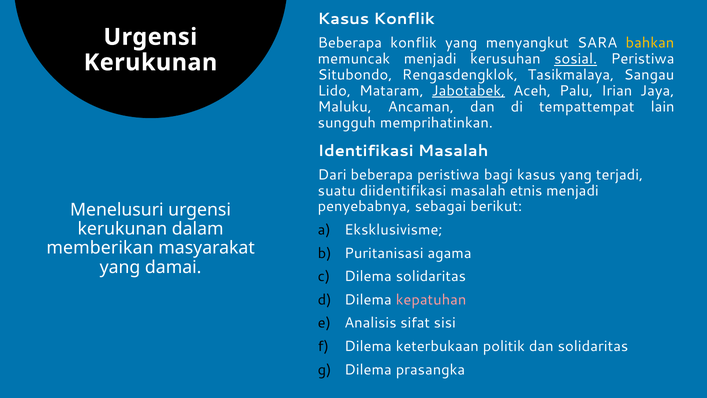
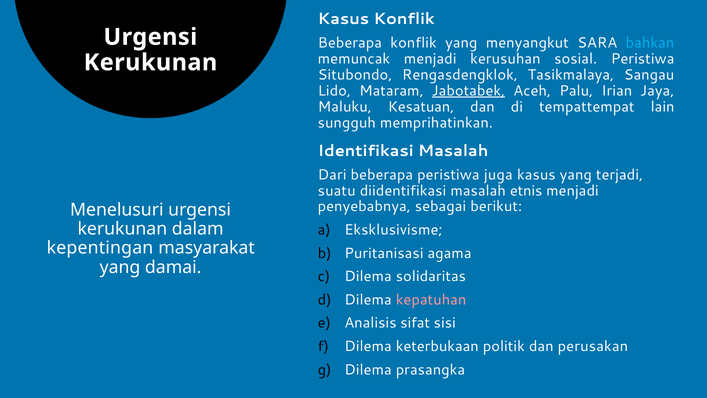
bahkan colour: yellow -> light blue (650, 43)
sosial underline: present -> none (576, 59)
Ancaman: Ancaman -> Kesatuan (421, 107)
bagi: bagi -> juga (498, 175)
memberikan: memberikan -> kepentingan (100, 248)
dan solidaritas: solidaritas -> perusakan (593, 346)
